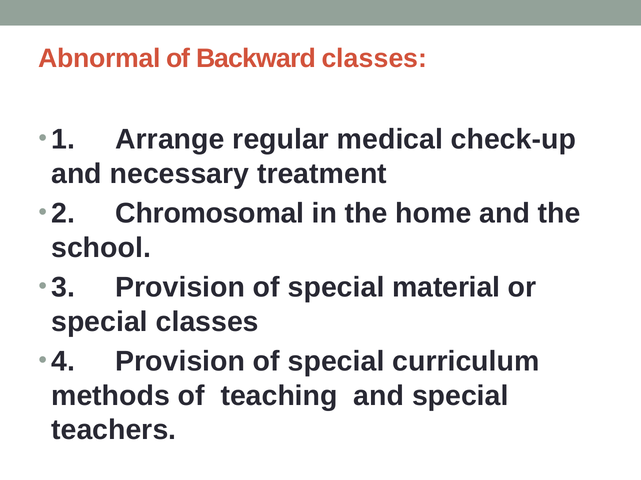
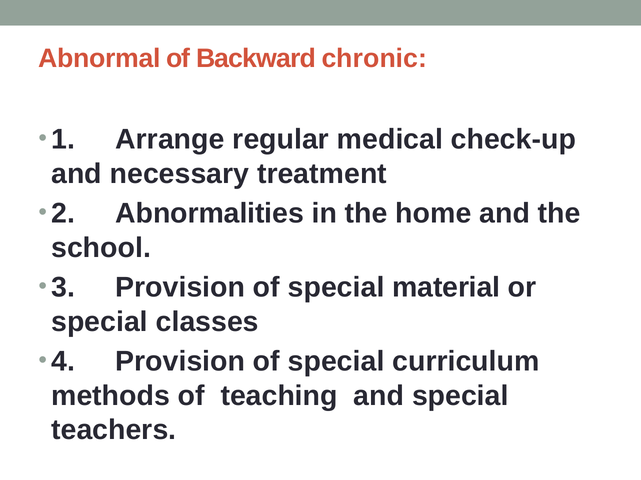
Backward classes: classes -> chronic (374, 58)
Chromosomal: Chromosomal -> Abnormalities (210, 214)
